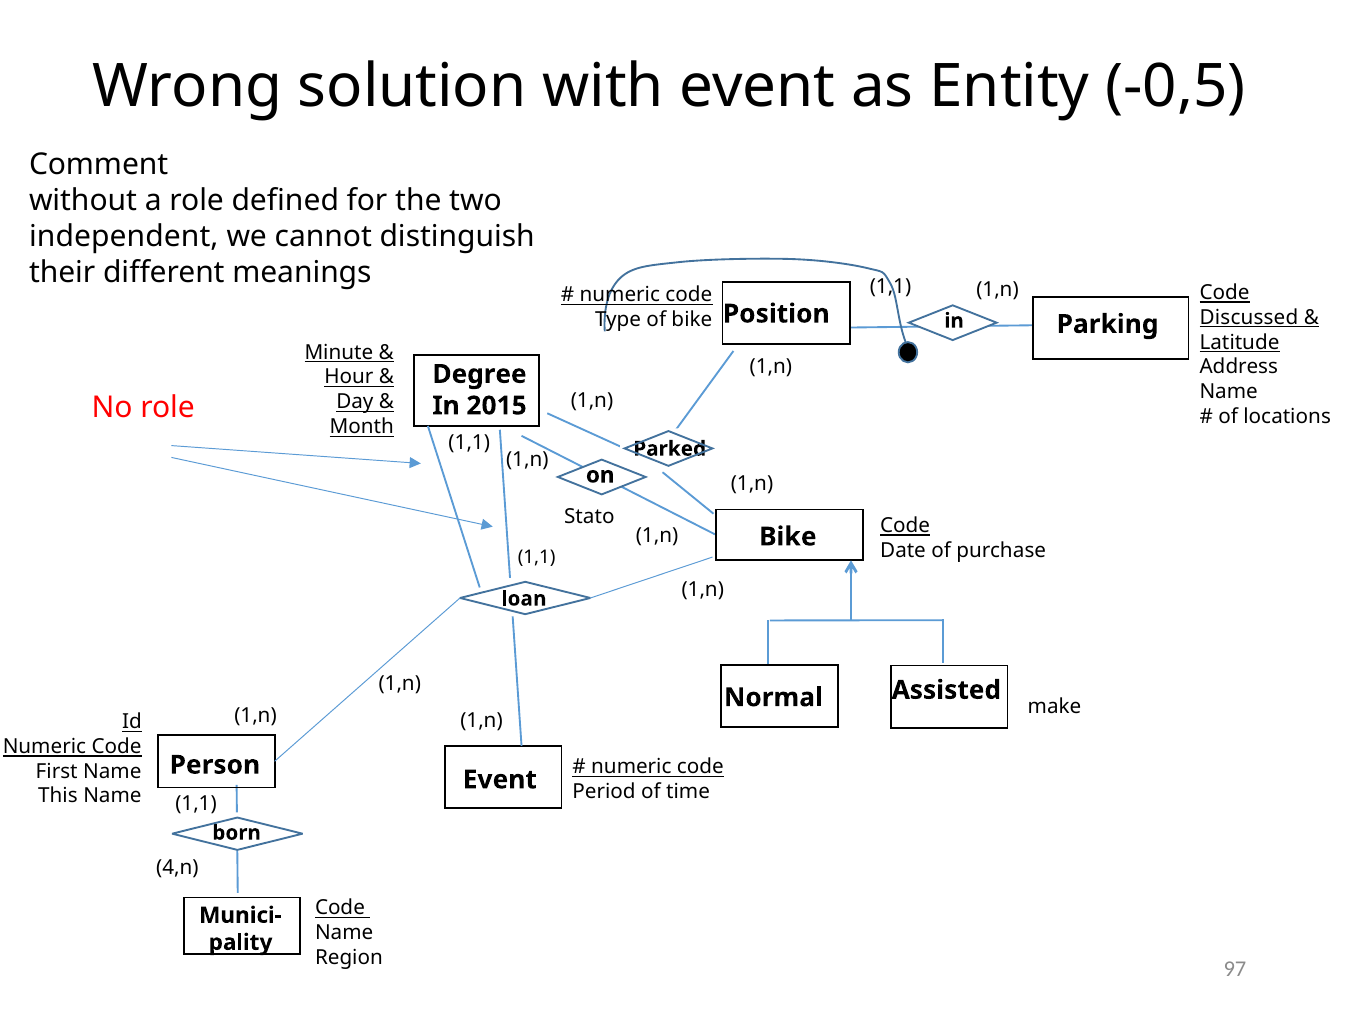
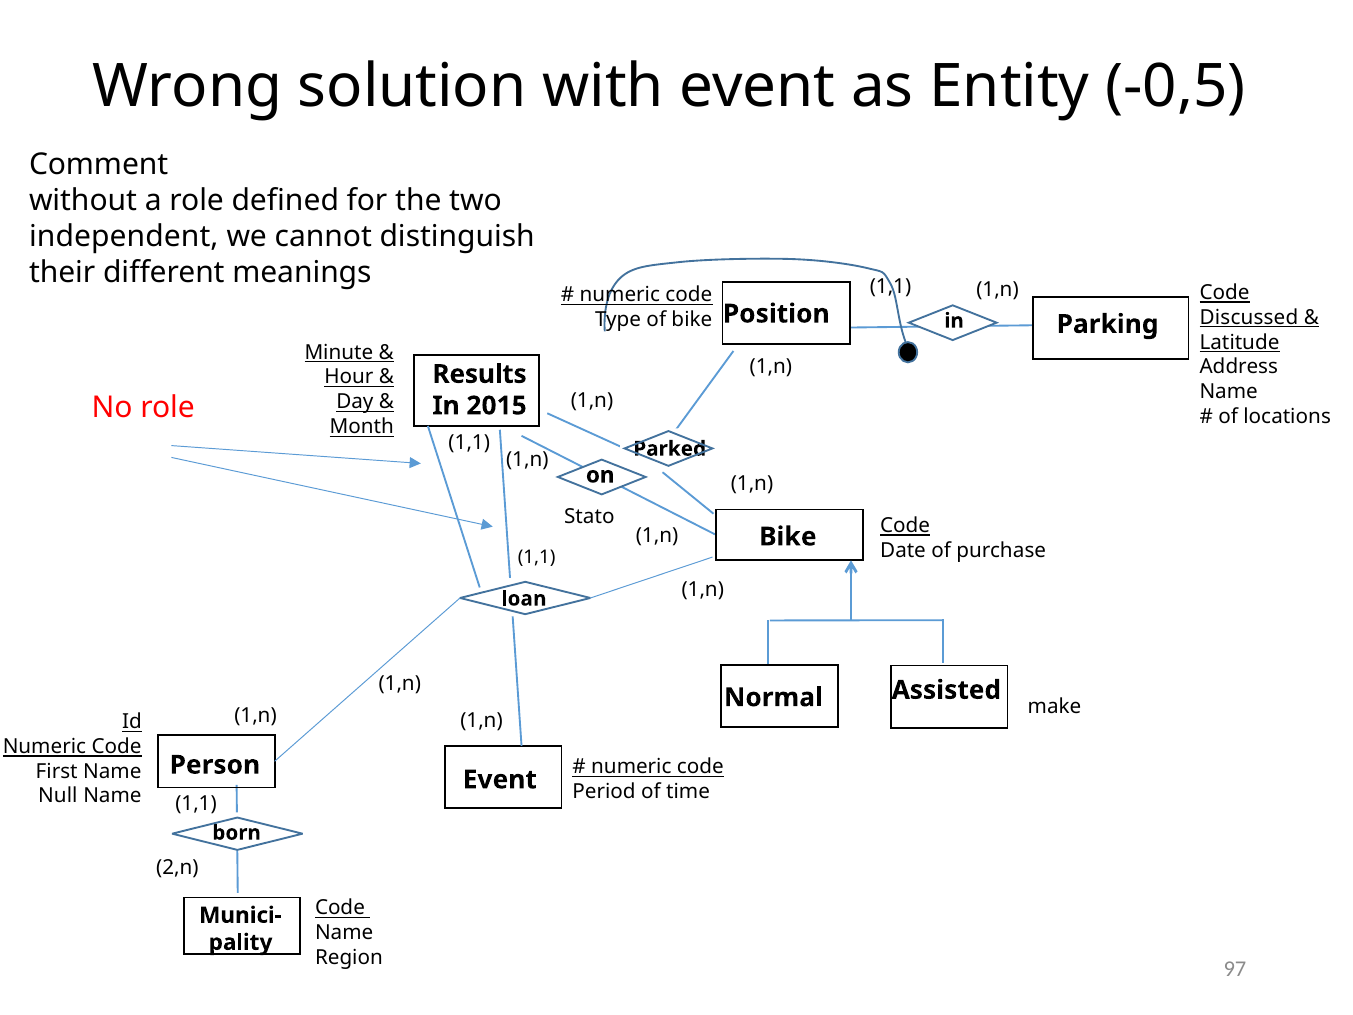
Degree: Degree -> Results (480, 374)
This: This -> Null (58, 796)
4,n: 4,n -> 2,n (177, 867)
